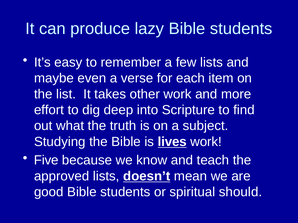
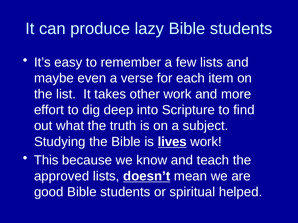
Five: Five -> This (46, 161)
should: should -> helped (241, 192)
